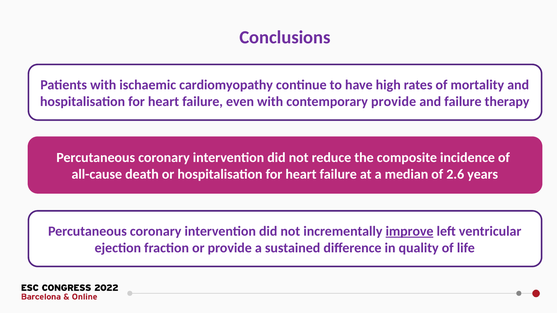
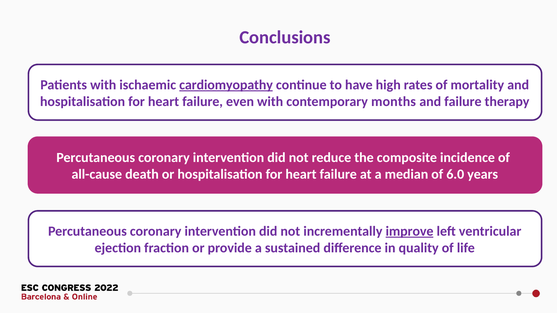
cardiomyopathy underline: none -> present (226, 85)
contemporary provide: provide -> months (394, 102)
2.6: 2.6 -> 6.0 (455, 175)
